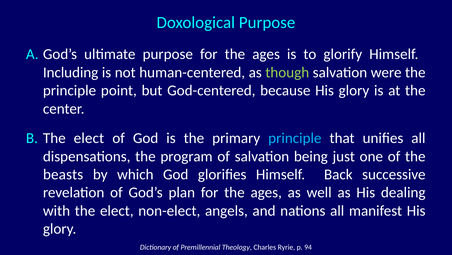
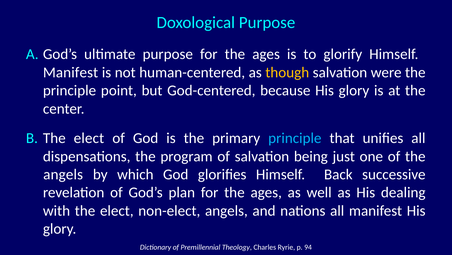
Including: Including -> Manifest (71, 72)
though colour: light green -> yellow (287, 72)
beasts: beasts -> angels (63, 174)
